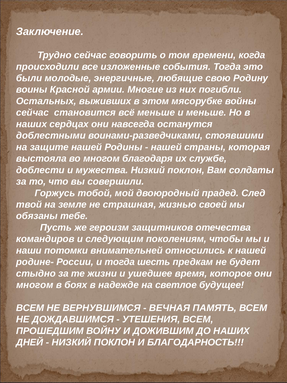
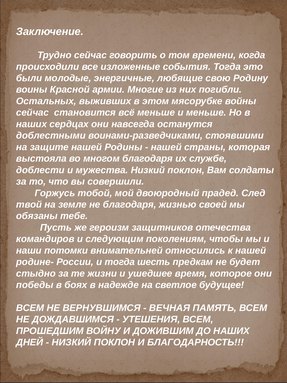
не страшная: страшная -> благодаря (130, 204)
многом: многом -> победы (35, 285)
